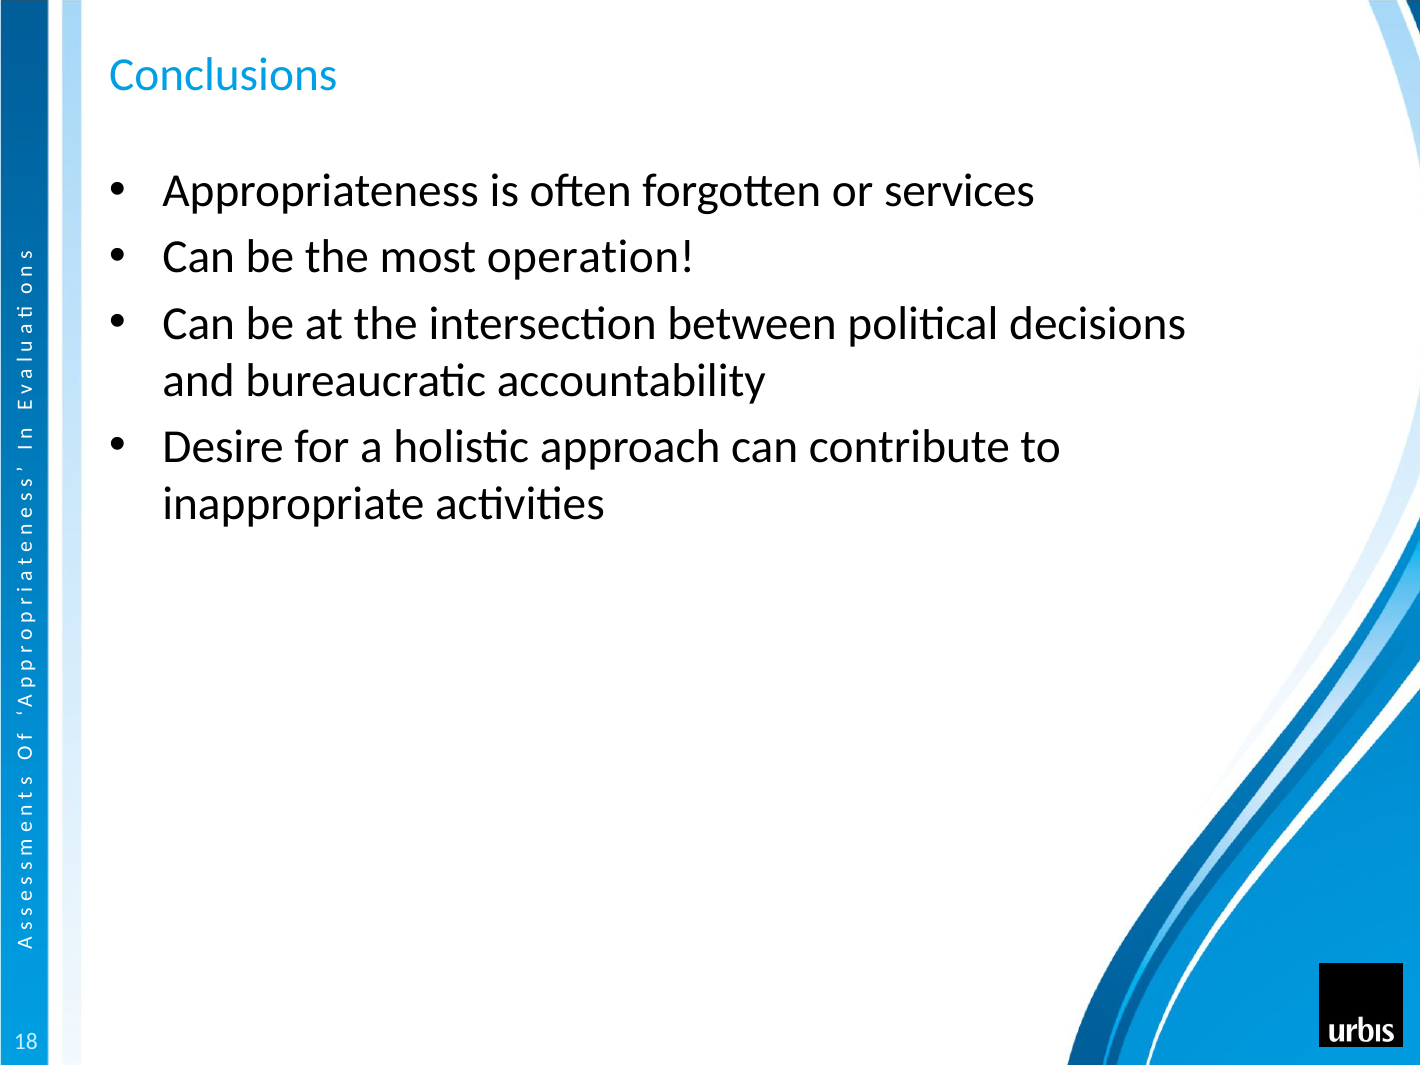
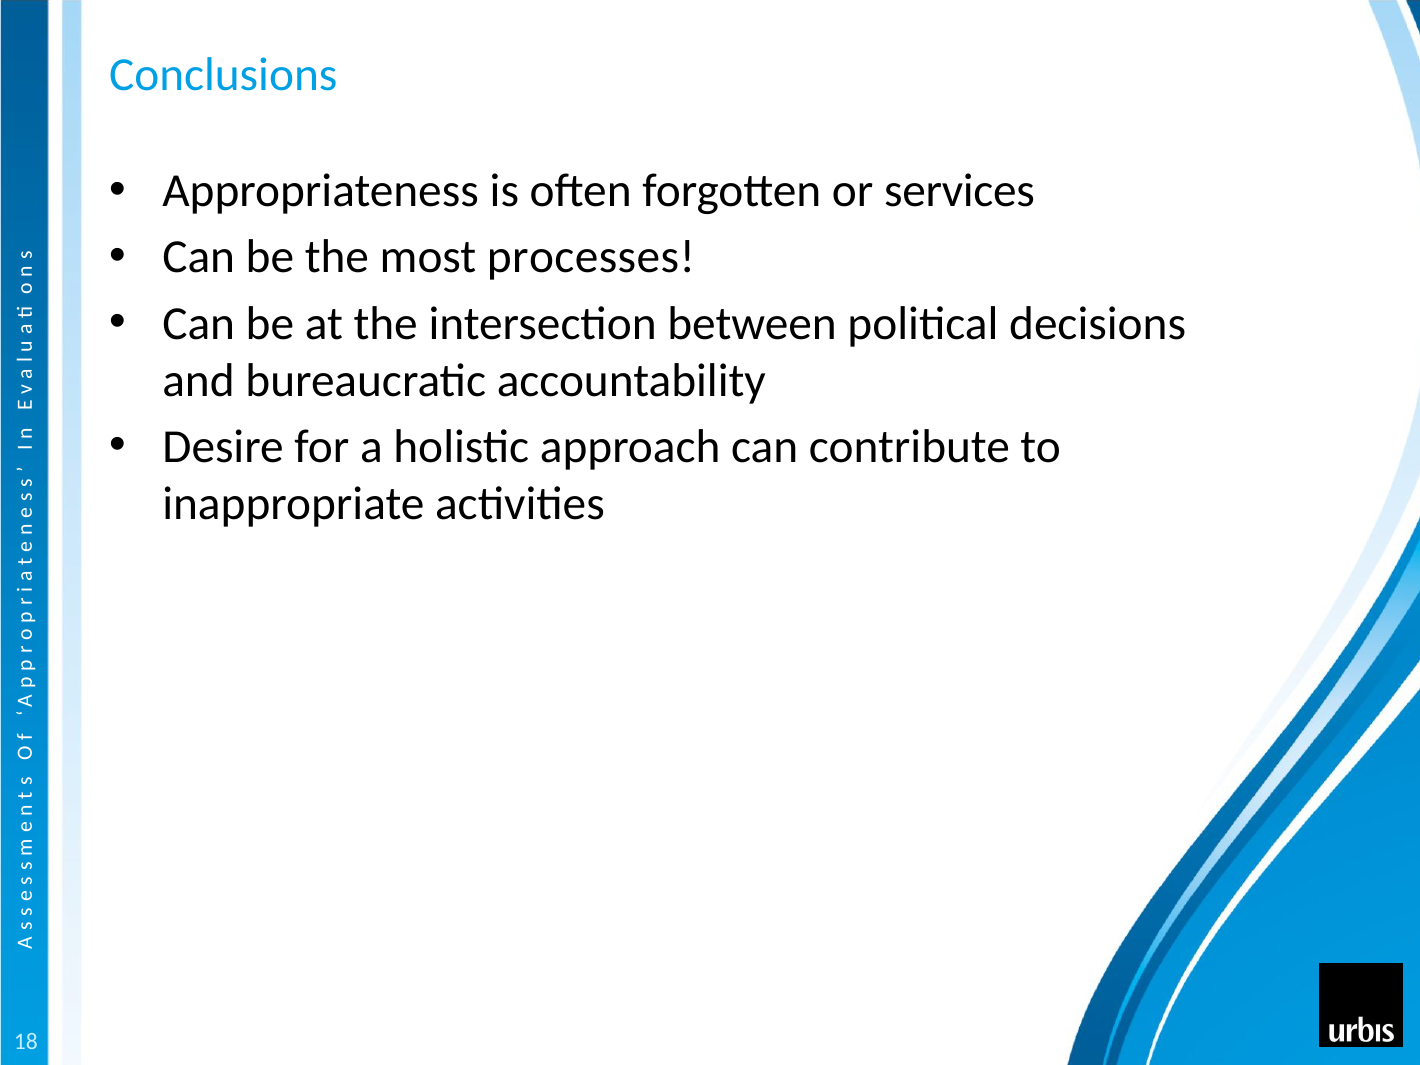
operation: operation -> processes (591, 257)
